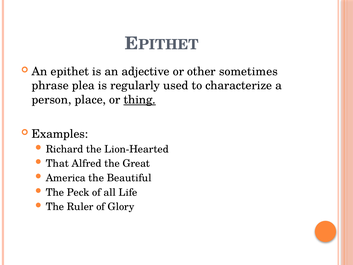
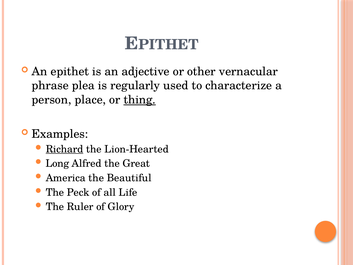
sometimes: sometimes -> vernacular (248, 71)
Richard underline: none -> present (65, 149)
That: That -> Long (57, 163)
